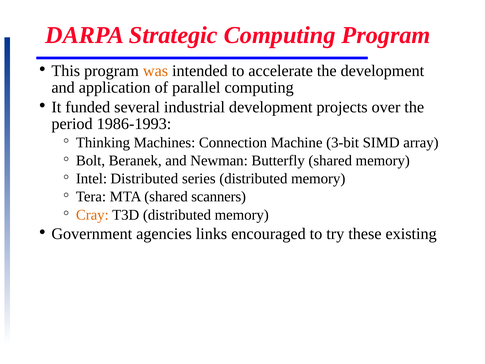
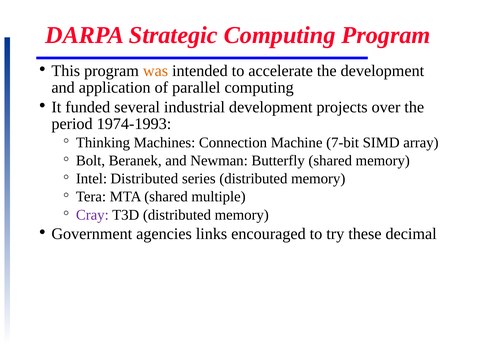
1986-1993: 1986-1993 -> 1974-1993 (134, 124)
3-bit: 3-bit -> 7-bit (343, 142)
scanners: scanners -> multiple (219, 197)
Cray colour: orange -> purple (92, 215)
existing: existing -> decimal (411, 234)
